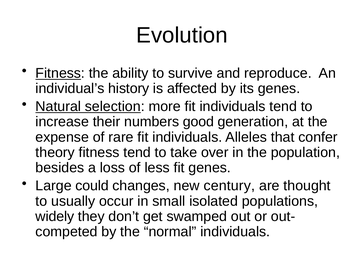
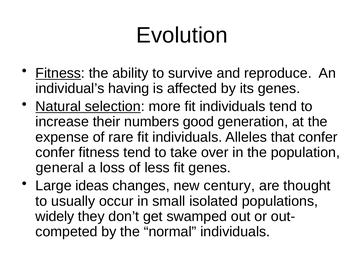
history: history -> having (129, 88)
theory: theory -> confer (55, 152)
besides: besides -> general (60, 168)
could: could -> ideas (92, 186)
